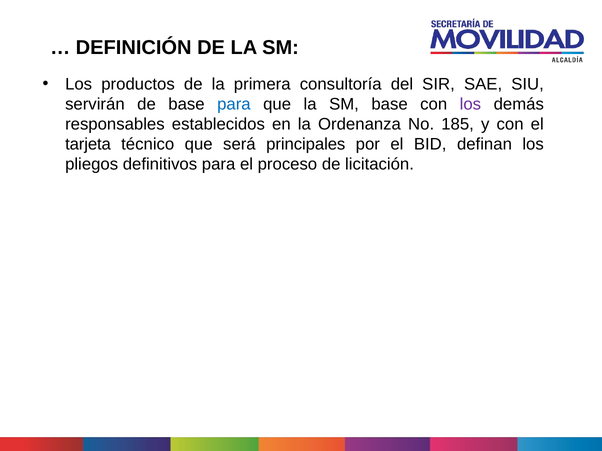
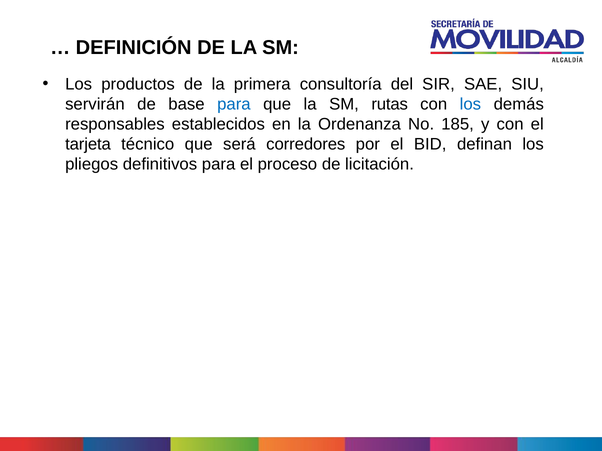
SM base: base -> rutas (390, 104)
los colour: purple -> blue (470, 104)
principales: principales -> corredores (306, 144)
